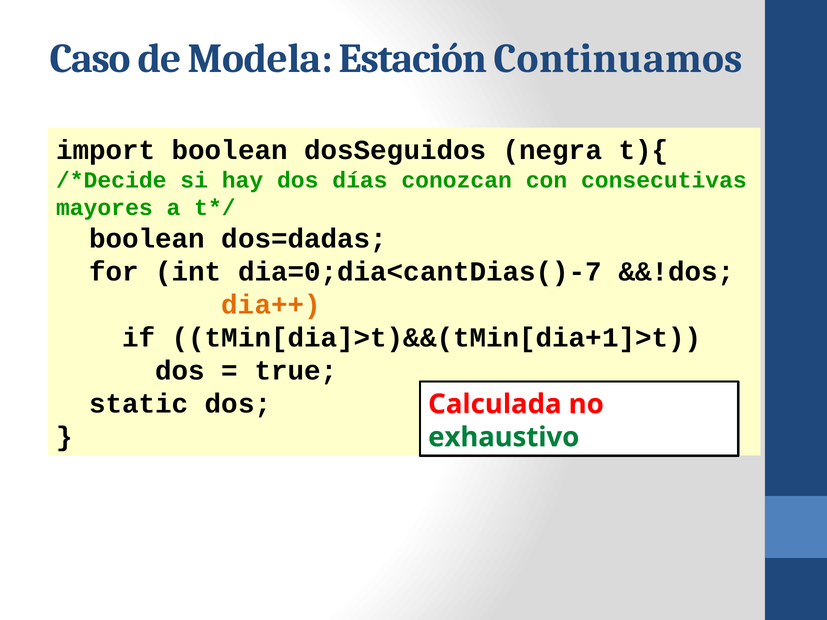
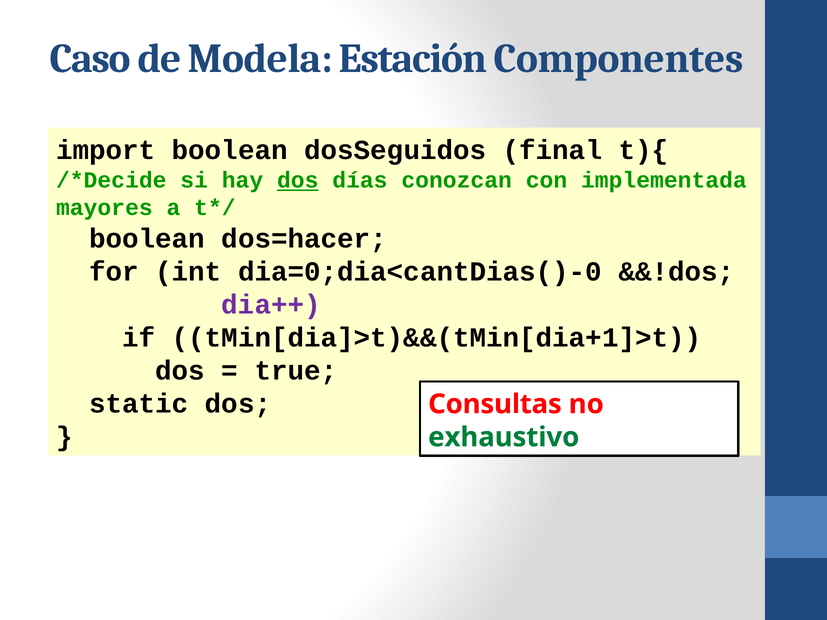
Continuamos: Continuamos -> Componentes (619, 59)
negra: negra -> final (552, 150)
dos underline: none -> present (298, 180)
consecutivas: consecutivas -> implementada (664, 180)
dos=dadas: dos=dadas -> dos=hacer (304, 239)
dia=0;dia<cantDias()-7: dia=0;dia<cantDias()-7 -> dia=0;dia<cantDias()-0 (420, 272)
dia++ colour: orange -> purple (271, 305)
Calculada: Calculada -> Consultas (495, 404)
